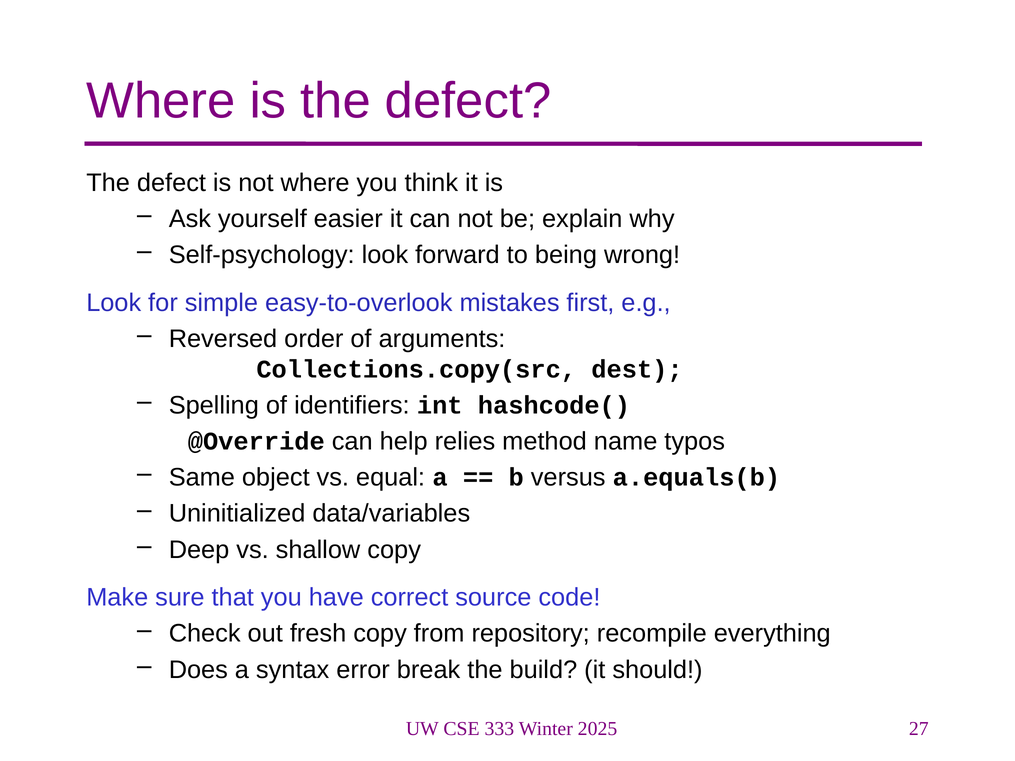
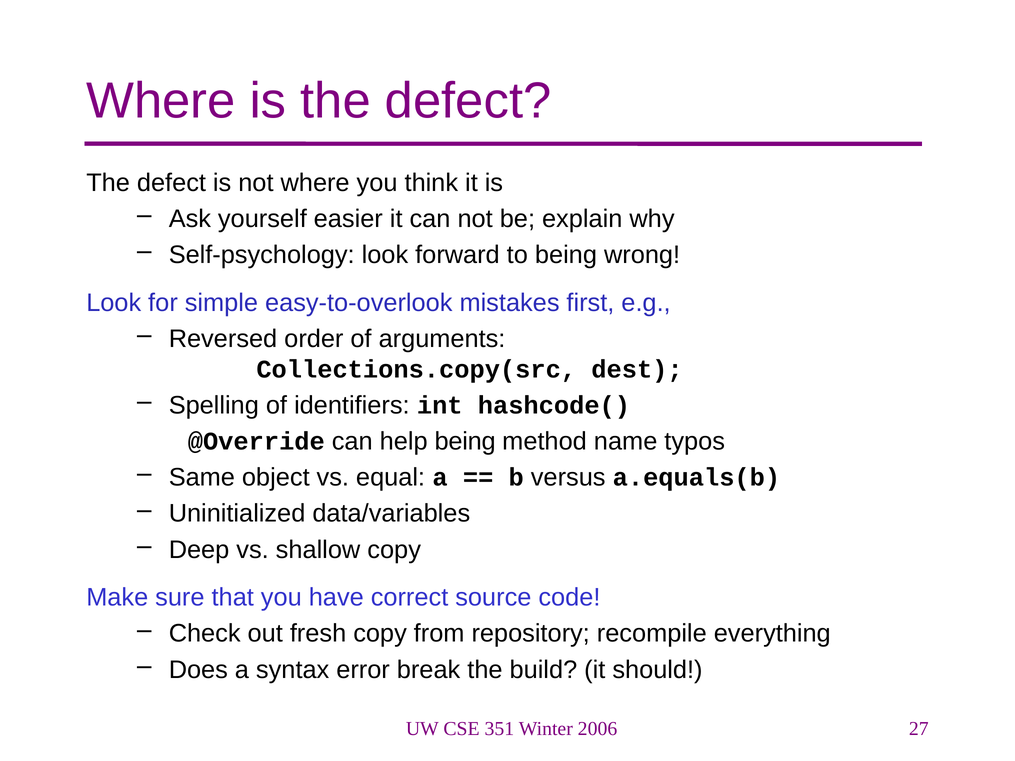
help relies: relies -> being (465, 442)
333: 333 -> 351 (499, 729)
2025: 2025 -> 2006 (598, 729)
